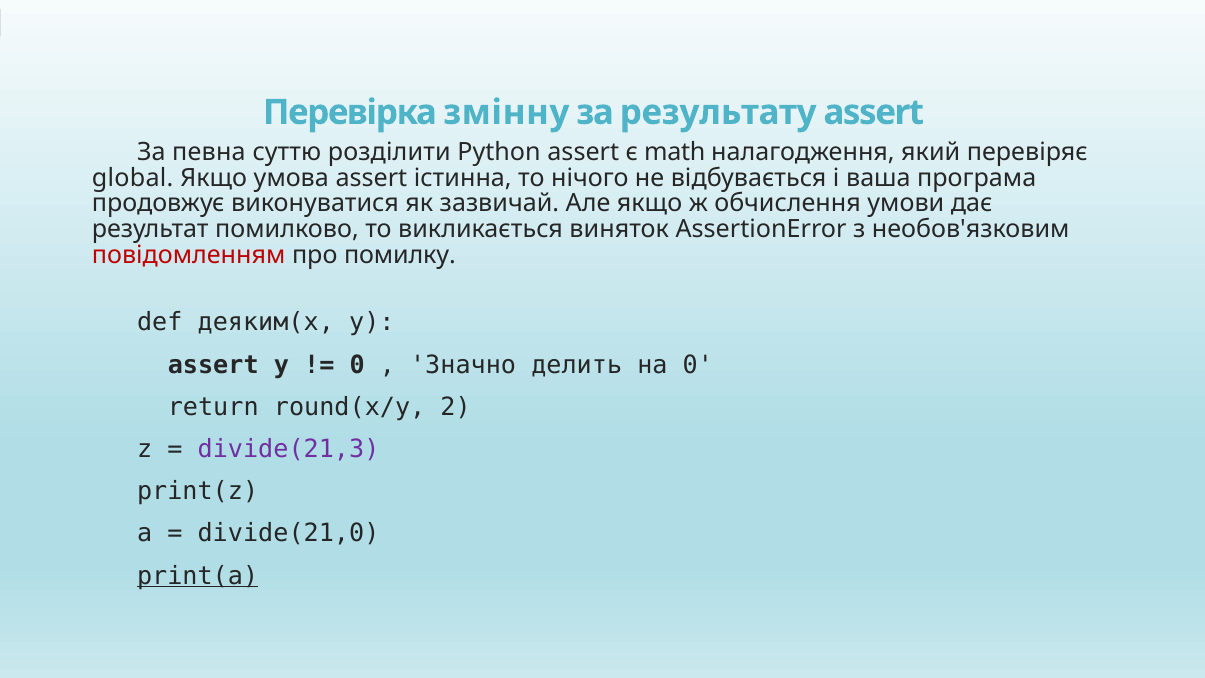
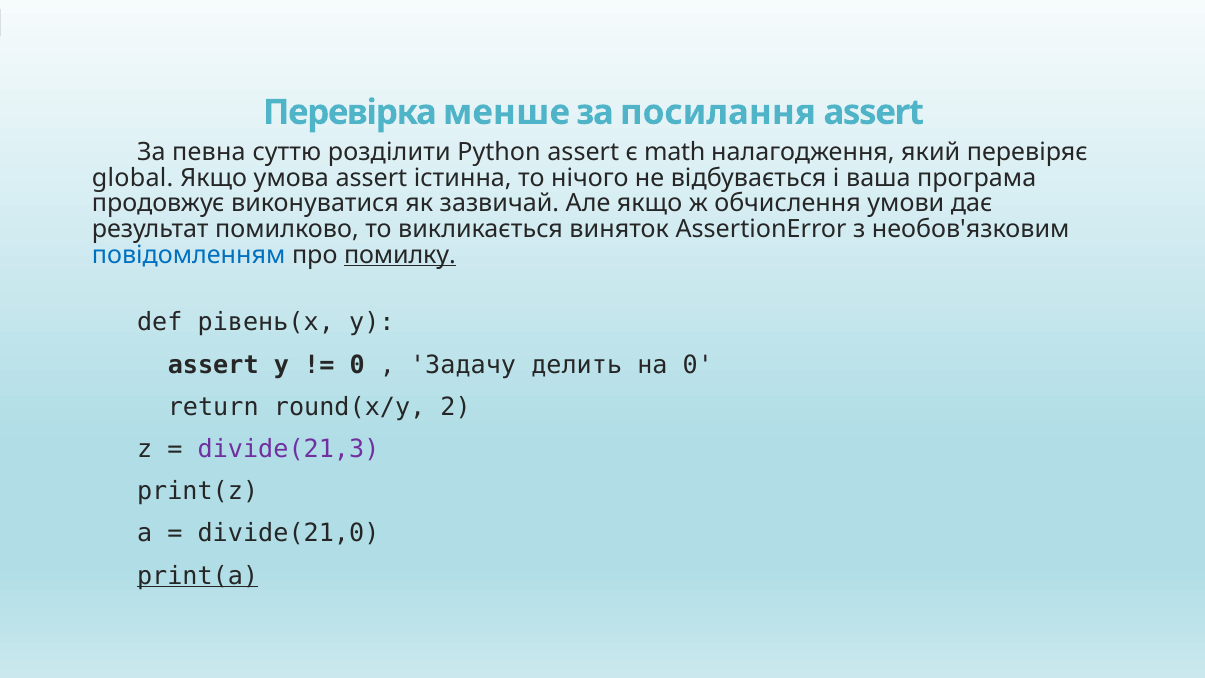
змінну: змінну -> менше (506, 112)
результату: результату -> посилання (718, 112)
повідомленням colour: red -> blue (189, 255)
помилку underline: none -> present (400, 255)
деяким(x: деяким(x -> рівень(x (266, 323)
Значно: Значно -> Задачу (463, 365)
